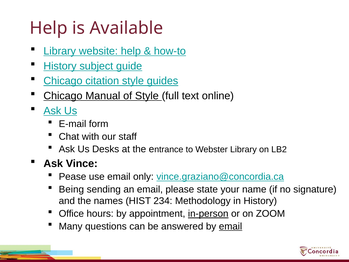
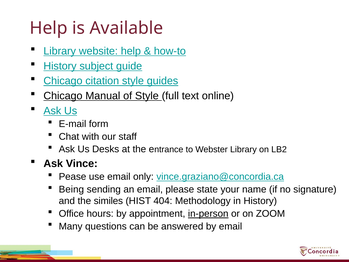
names: names -> similes (108, 201)
234: 234 -> 404 (163, 201)
email underline: present -> none (231, 226)
